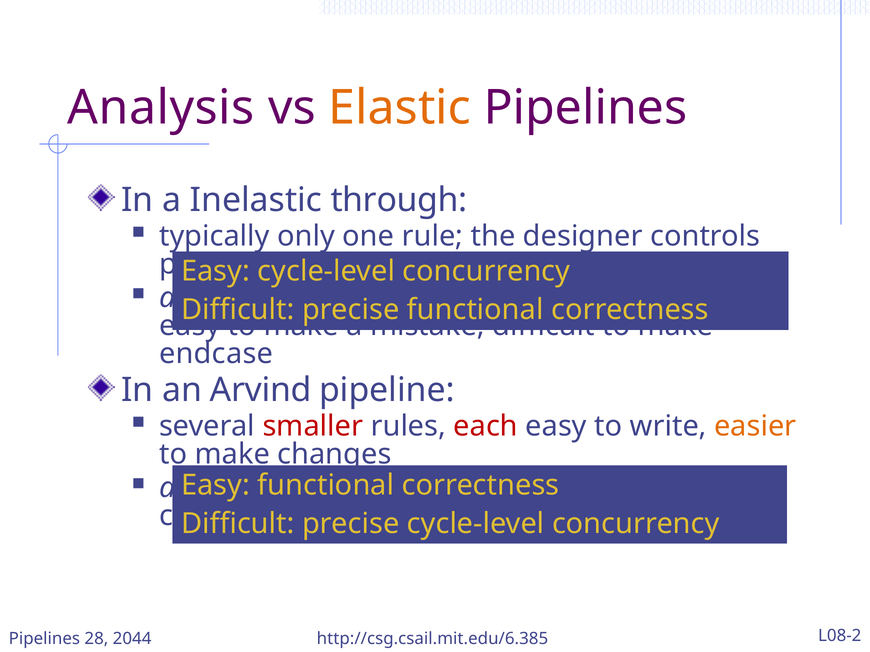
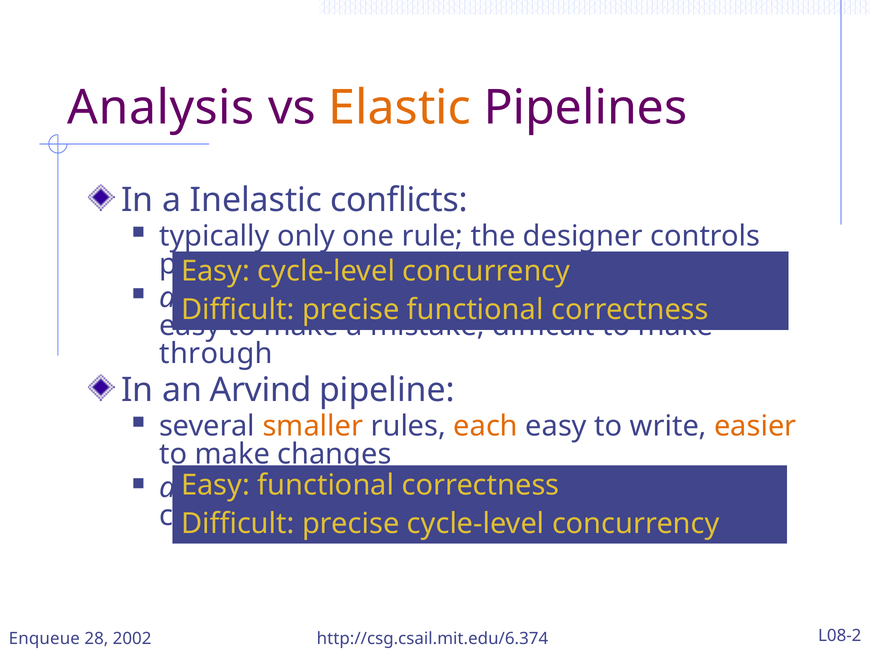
through: through -> conflicts (399, 200)
endcase: endcase -> through (216, 354)
smaller colour: red -> orange (313, 427)
each colour: red -> orange (486, 427)
Pipelines: Pipelines -> Enqueue (44, 639)
2044: 2044 -> 2002 (132, 639)
http://csg.csail.mit.edu/6.385: http://csg.csail.mit.edu/6.385 -> http://csg.csail.mit.edu/6.374 (432, 639)
